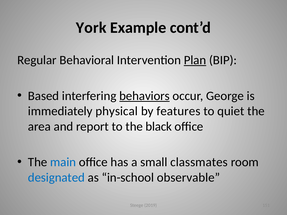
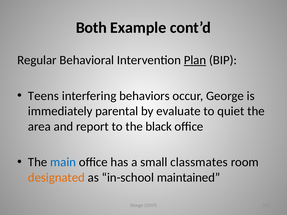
York: York -> Both (91, 28)
Based: Based -> Teens (43, 96)
behaviors underline: present -> none (145, 96)
physical: physical -> parental (117, 111)
features: features -> evaluate (179, 111)
designated colour: blue -> orange (56, 178)
observable: observable -> maintained (189, 178)
